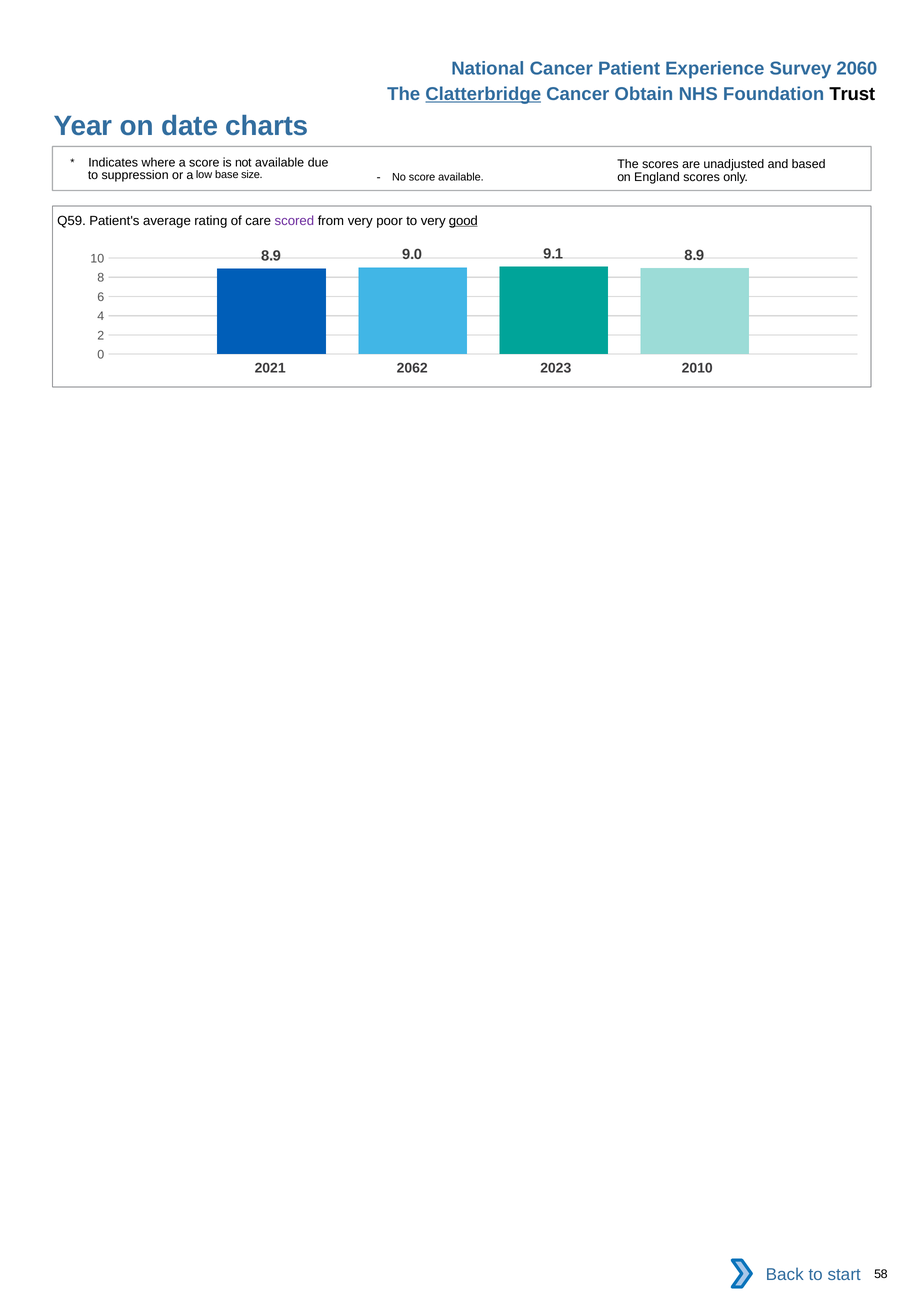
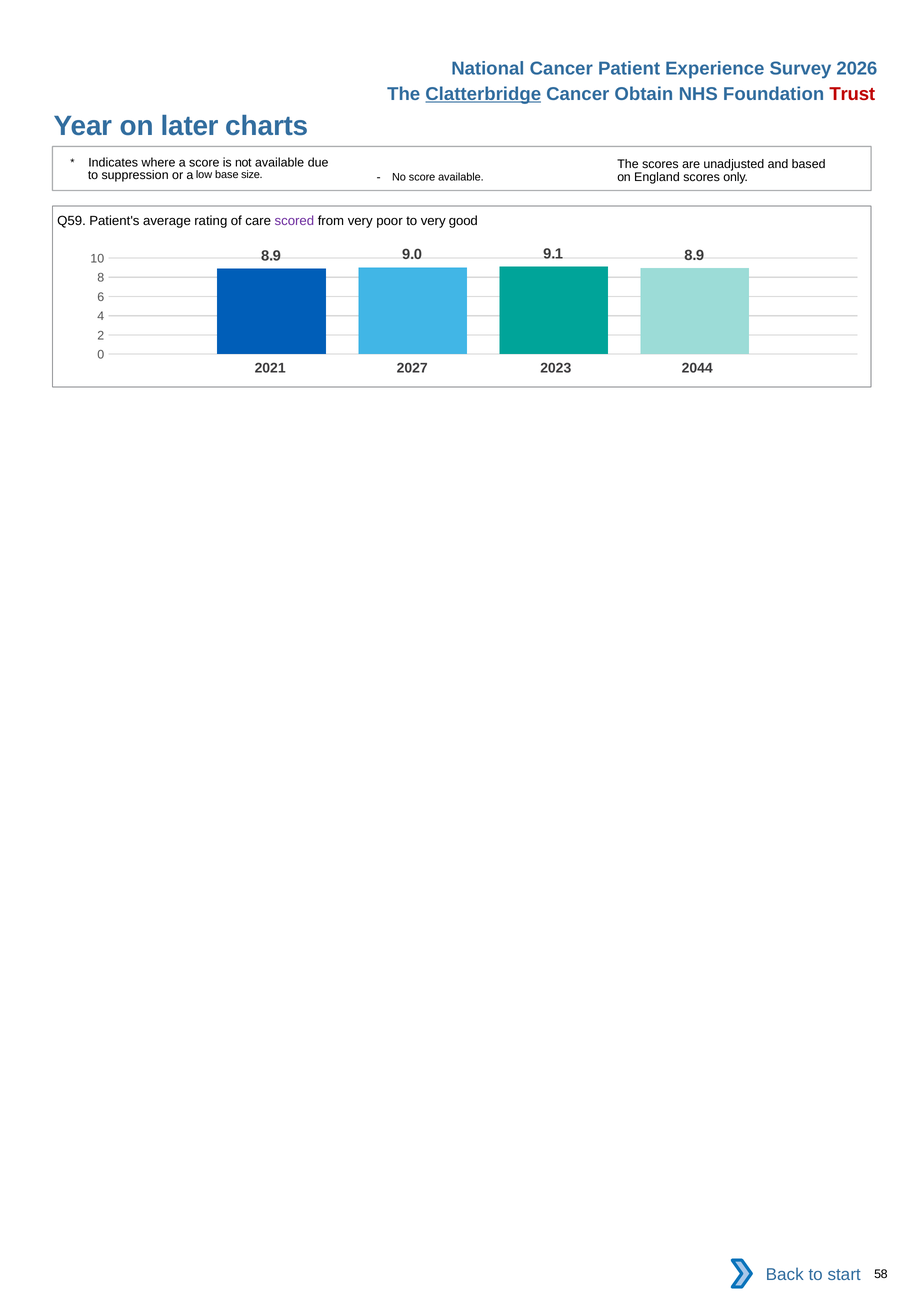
2060: 2060 -> 2026 (857, 69)
Trust colour: black -> red (852, 94)
date: date -> later (190, 126)
good underline: present -> none (463, 221)
2062: 2062 -> 2027 (412, 369)
2010: 2010 -> 2044 (697, 369)
